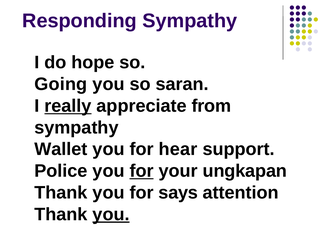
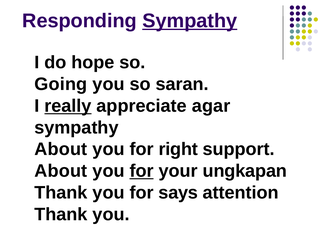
Sympathy underline: none -> present (190, 21)
from: from -> agar (211, 106)
Wallet: Wallet -> About (61, 149)
hear: hear -> right (178, 149)
Police: Police -> About (61, 171)
you underline: present -> none (111, 214)
